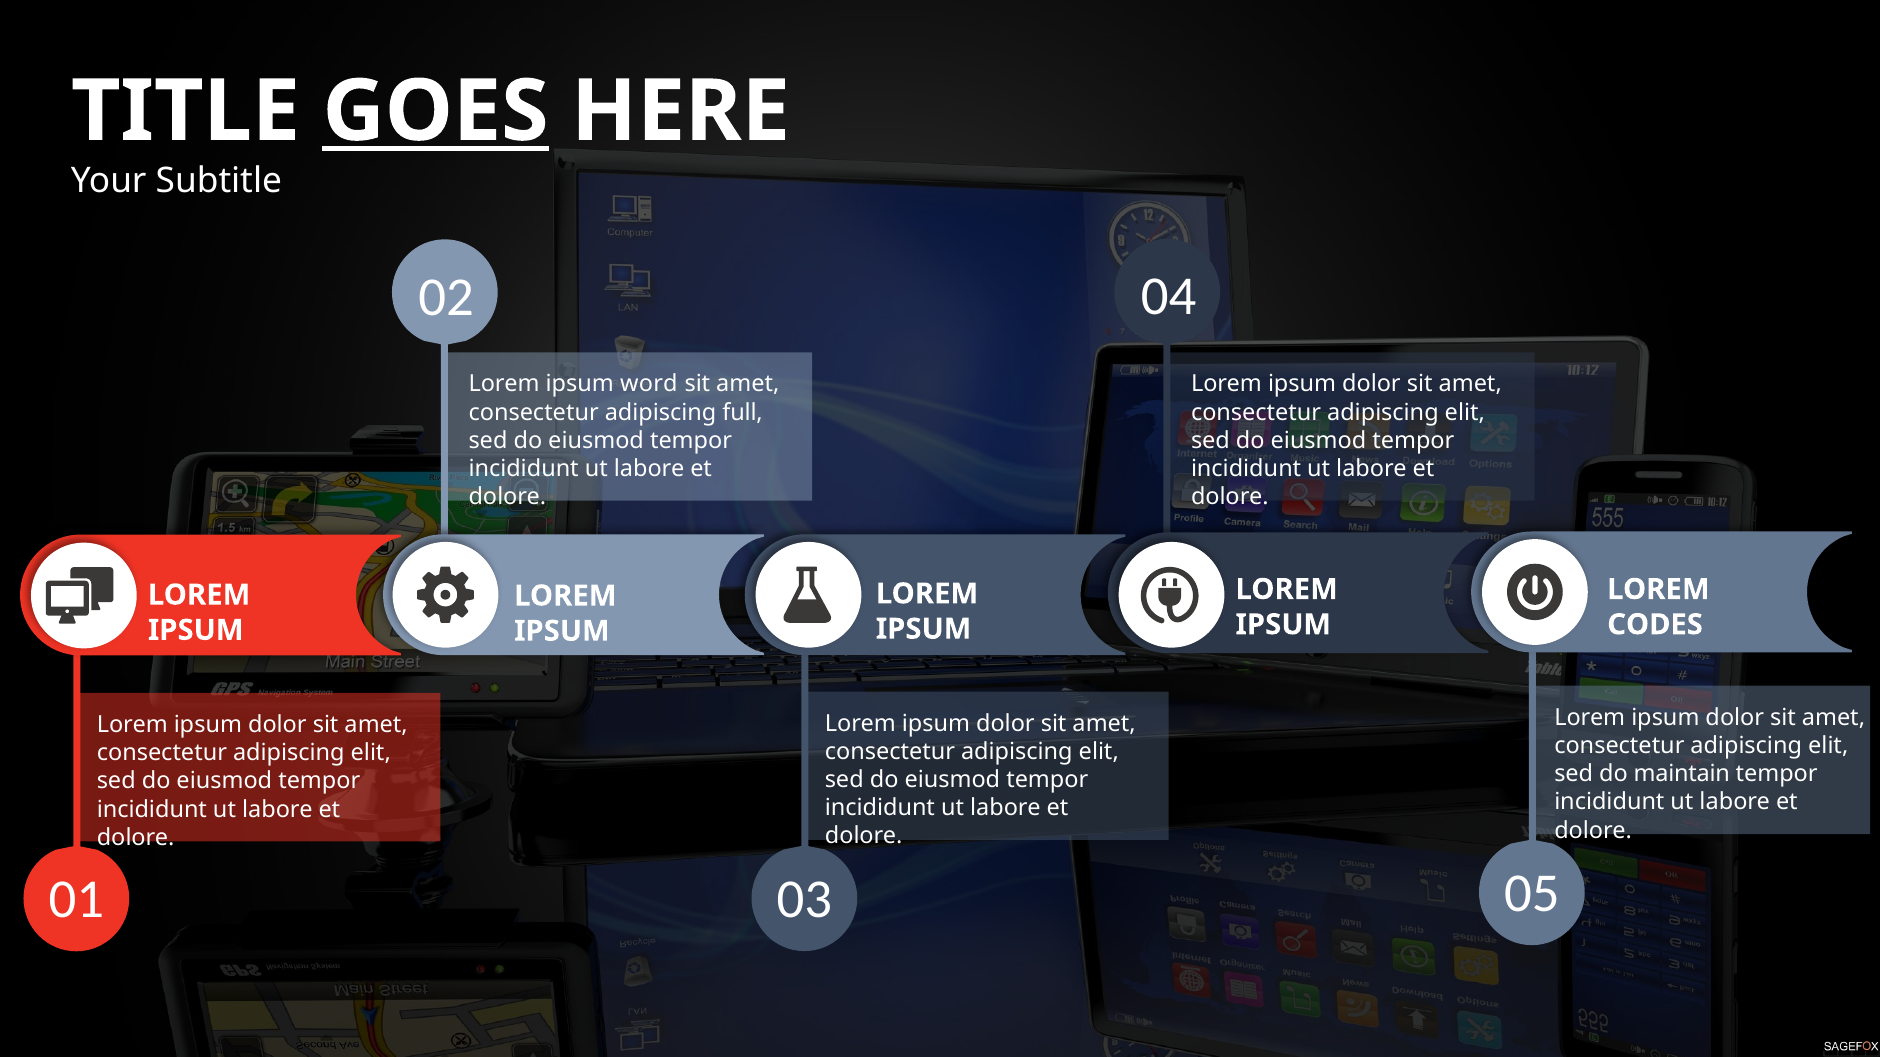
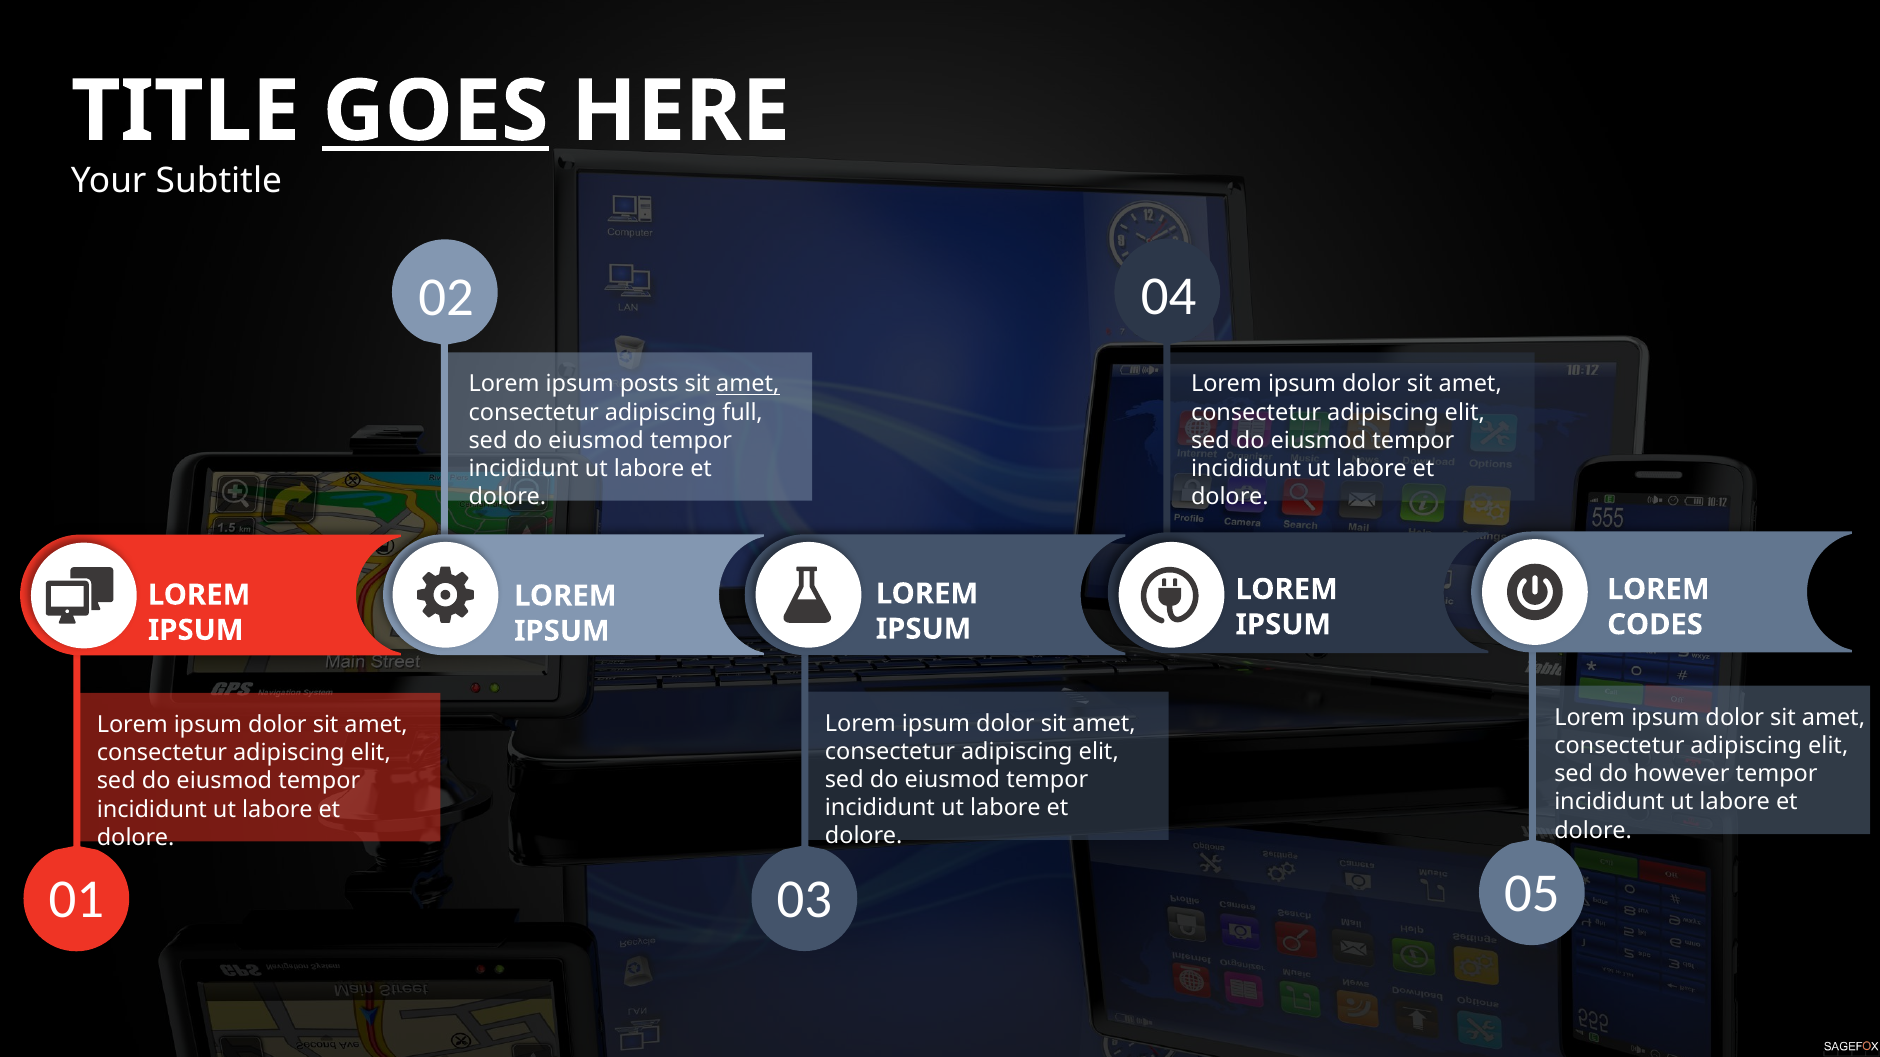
word: word -> posts (649, 384)
amet underline: none -> present (748, 384)
maintain: maintain -> however (1682, 774)
